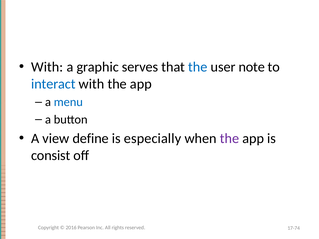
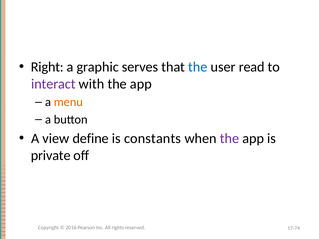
With: With -> Right (47, 67)
note: note -> read (252, 67)
interact colour: blue -> purple (53, 84)
menu colour: blue -> orange (68, 102)
especially: especially -> constants (153, 139)
consist: consist -> private (51, 156)
